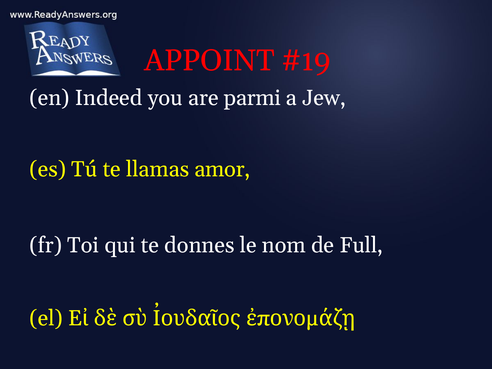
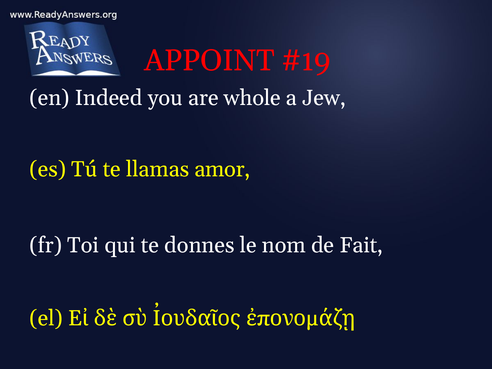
parmi: parmi -> whole (252, 98)
Full: Full -> Fait (361, 245)
